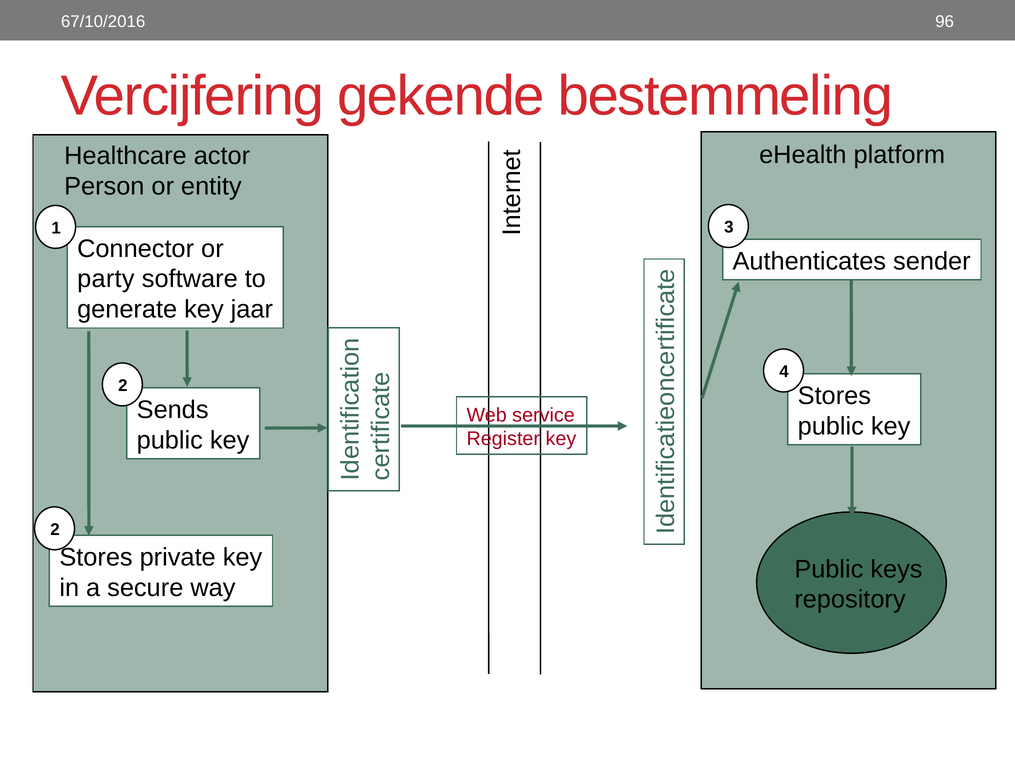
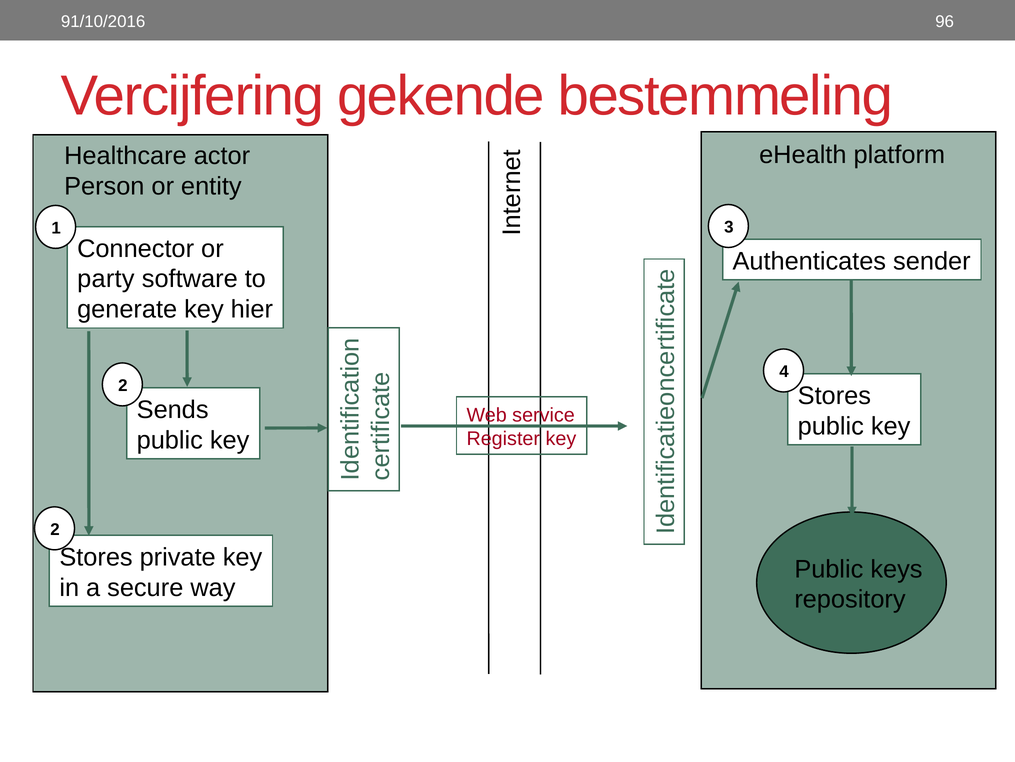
67/10/2016: 67/10/2016 -> 91/10/2016 (103, 22)
jaar: jaar -> hier (252, 309)
